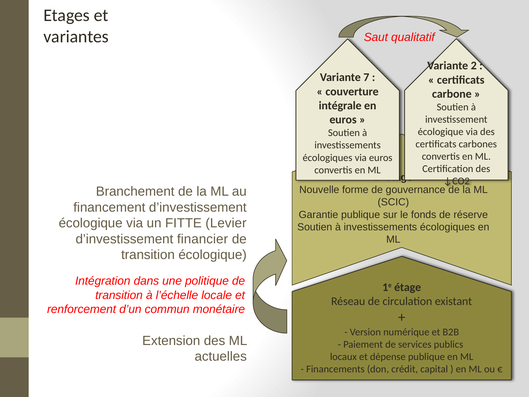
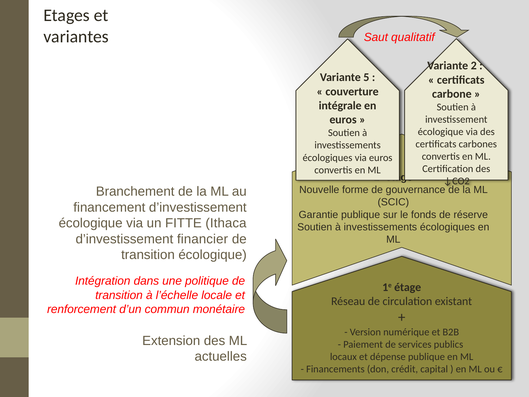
7: 7 -> 5 (366, 77)
Levier: Levier -> Ithaca (226, 223)
